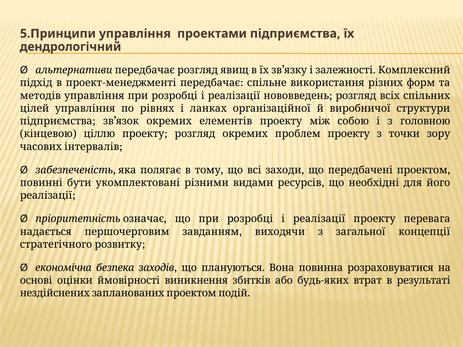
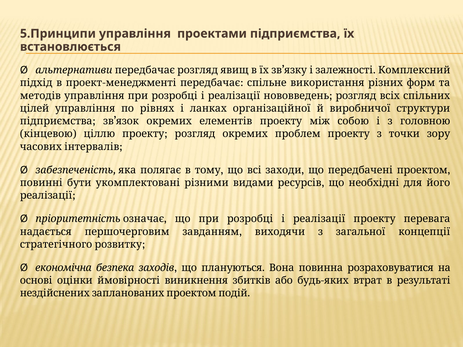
дендрологічний: дендрологічний -> встановлюється (70, 47)
